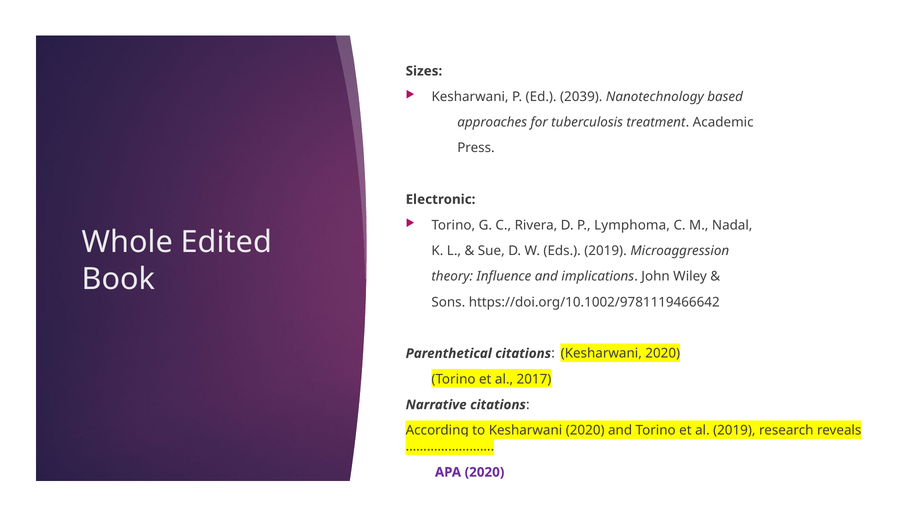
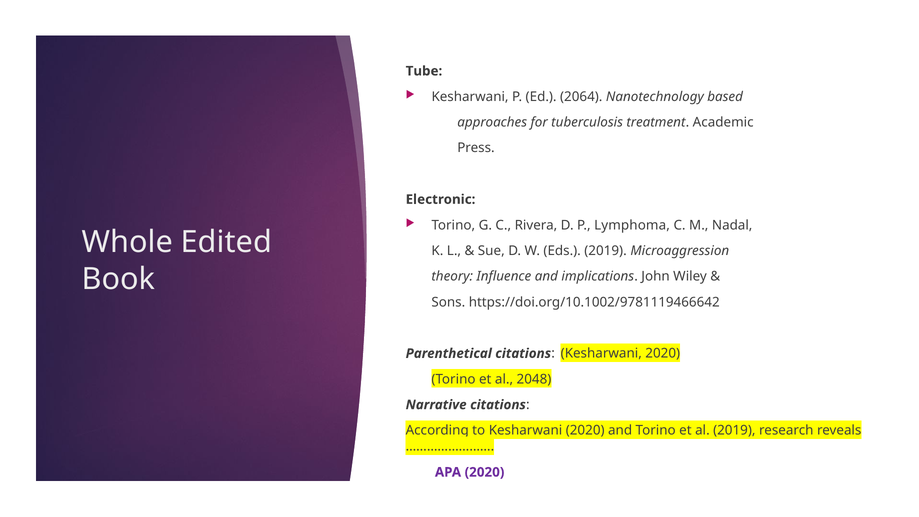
Sizes: Sizes -> Tube (424, 71)
2039: 2039 -> 2064 (581, 97)
2017: 2017 -> 2048 (534, 379)
